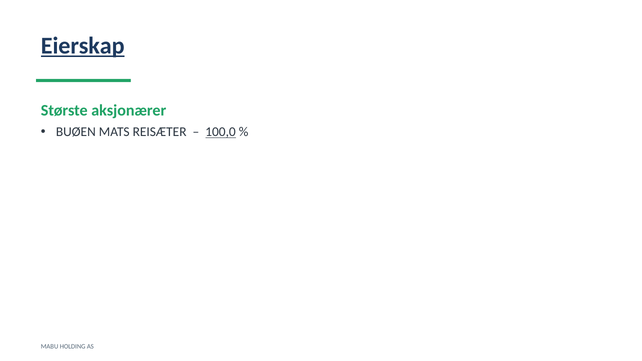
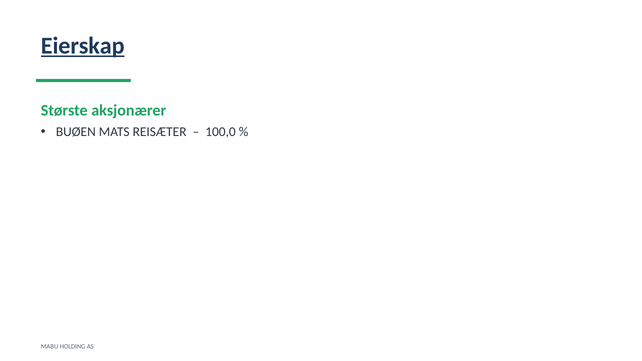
100,0 underline: present -> none (221, 132)
